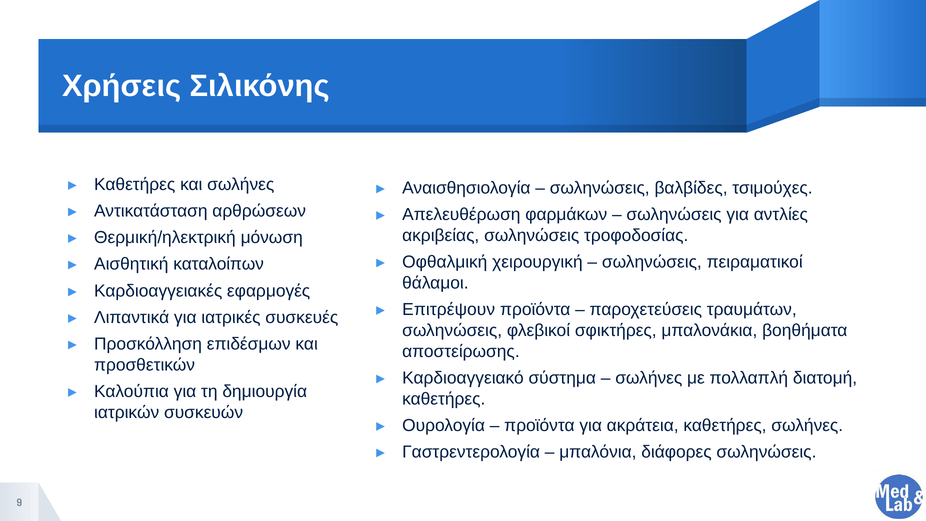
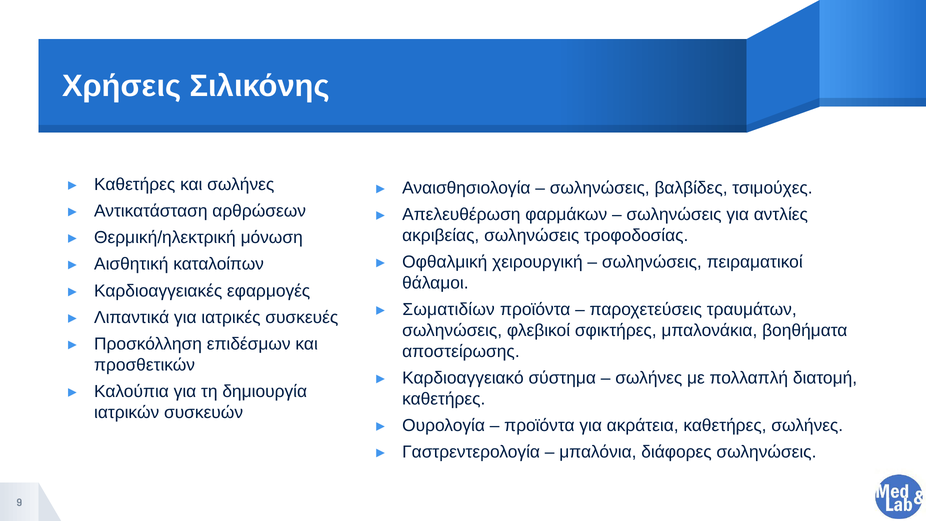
Επιτρέψουν: Επιτρέψουν -> Σωματιδίων (449, 310)
